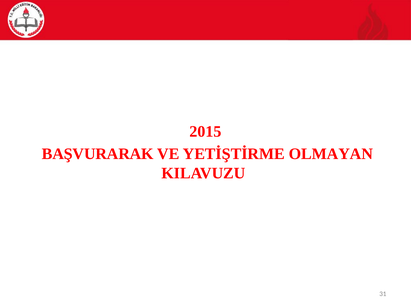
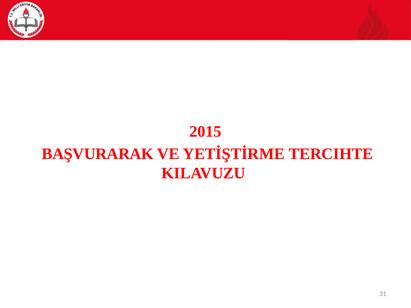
OLMAYAN: OLMAYAN -> TERCIHTE (331, 154)
